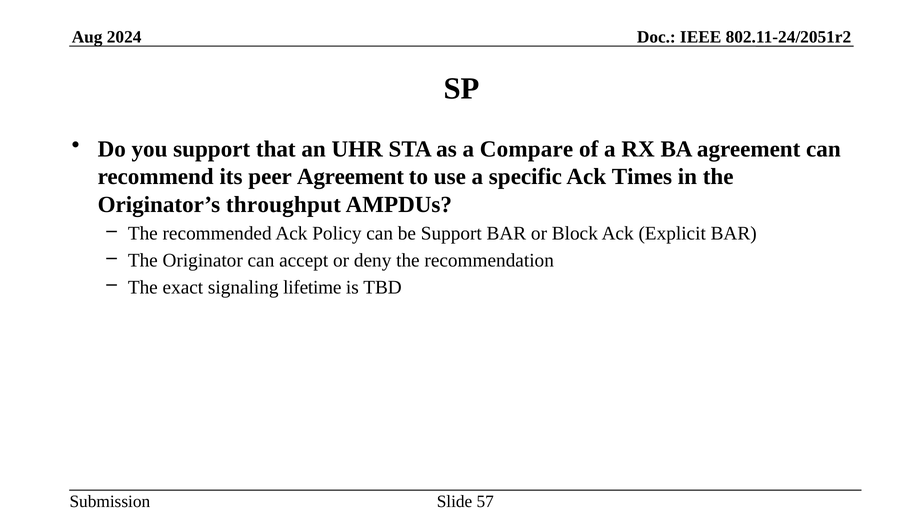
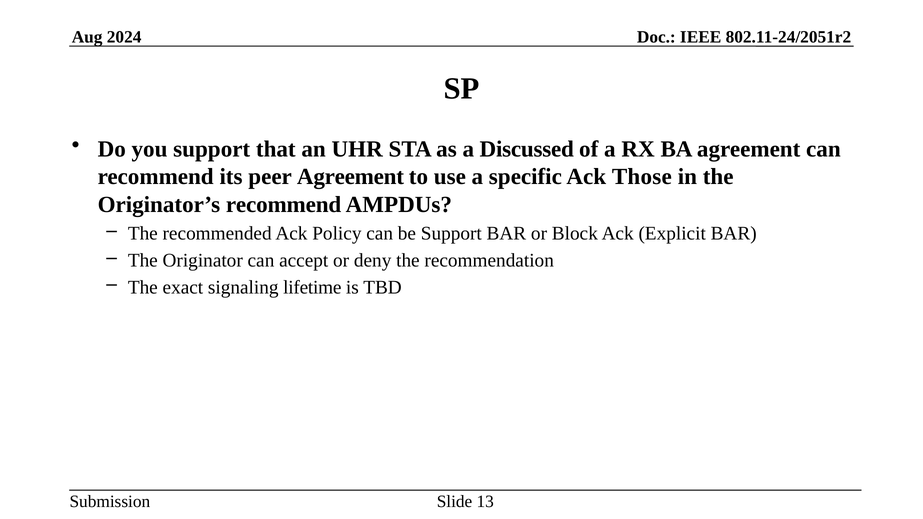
Compare: Compare -> Discussed (527, 149)
Times: Times -> Those (642, 177)
Originator’s throughput: throughput -> recommend (284, 204)
57: 57 -> 13 (485, 502)
